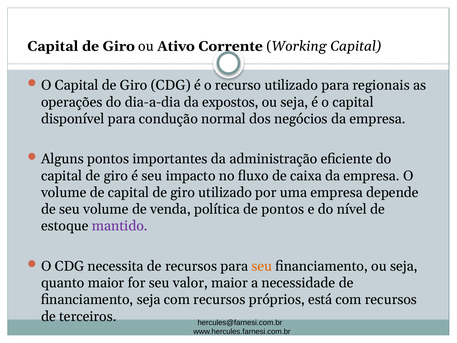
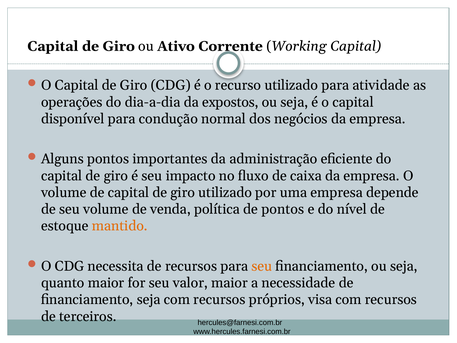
regionais: regionais -> atividade (381, 85)
mantido colour: purple -> orange (120, 226)
está: está -> visa (320, 299)
